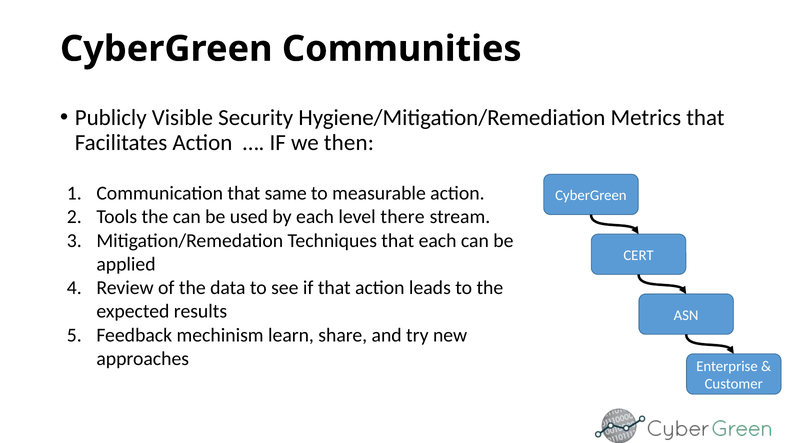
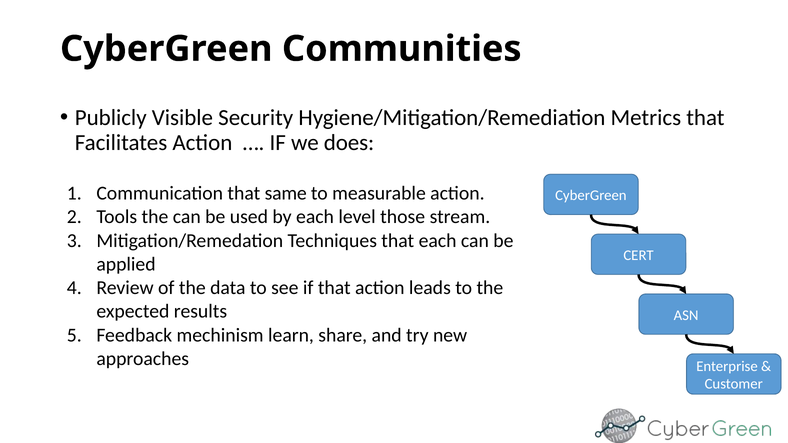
then: then -> does (349, 143)
there: there -> those (403, 217)
